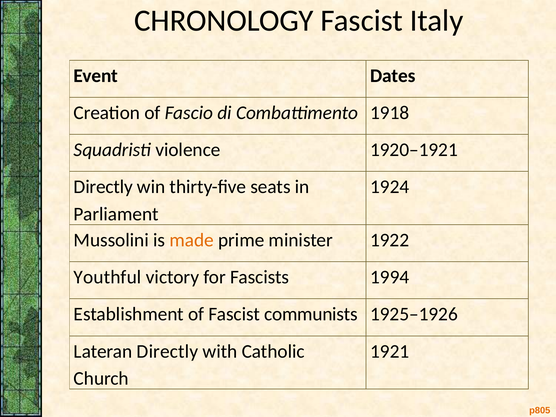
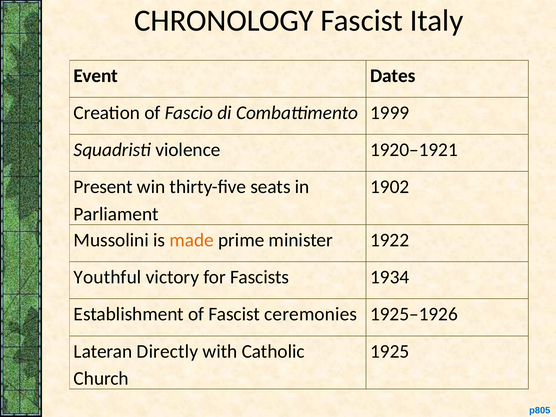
1918: 1918 -> 1999 (390, 113)
Directly: Directly -> Present (103, 187)
1924: 1924 -> 1902 (390, 187)
1994: 1994 -> 1934 (390, 277)
communists: communists -> ceremonies (311, 314)
1921: 1921 -> 1925 (390, 351)
p805 colour: orange -> blue (540, 410)
